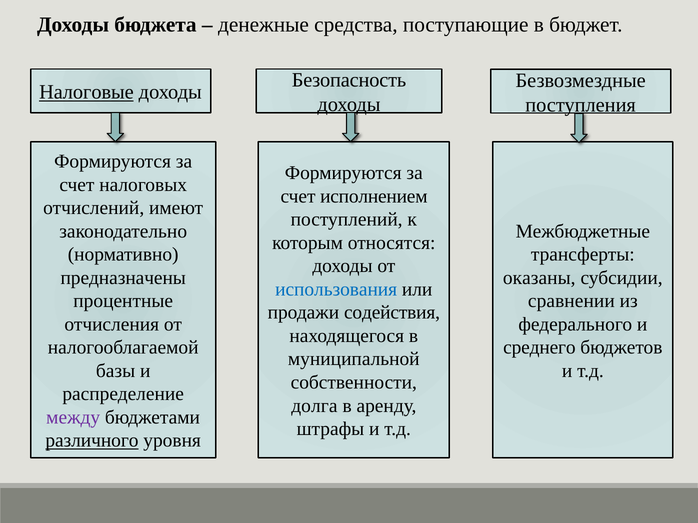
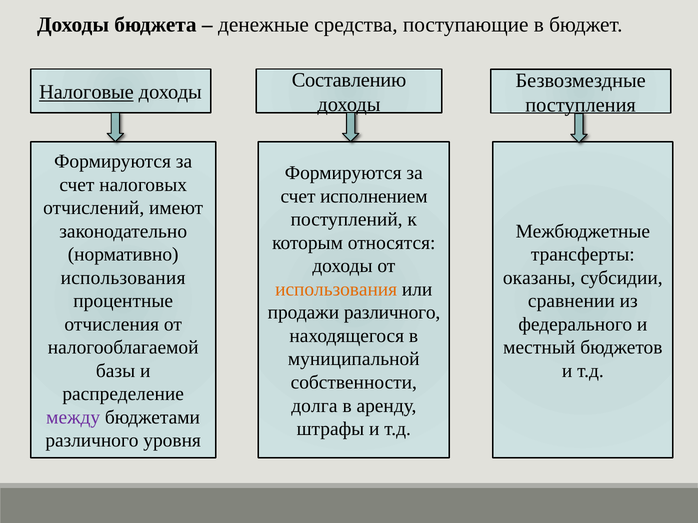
Безопасность: Безопасность -> Составлению (349, 80)
предназначены: предназначены -> использования (123, 278)
использования colour: blue -> orange (336, 290)
продажи содействия: содействия -> различного (392, 313)
среднего: среднего -> местный (539, 348)
различного underline: present -> none (92, 441)
